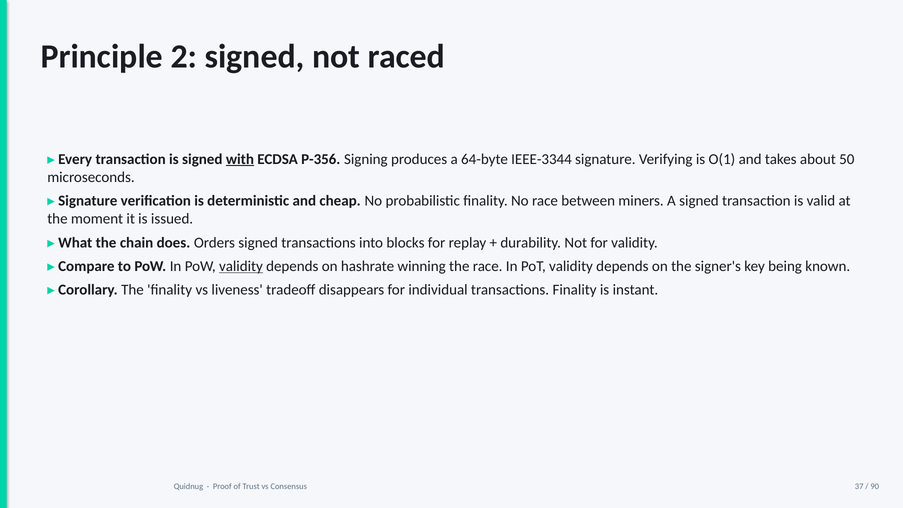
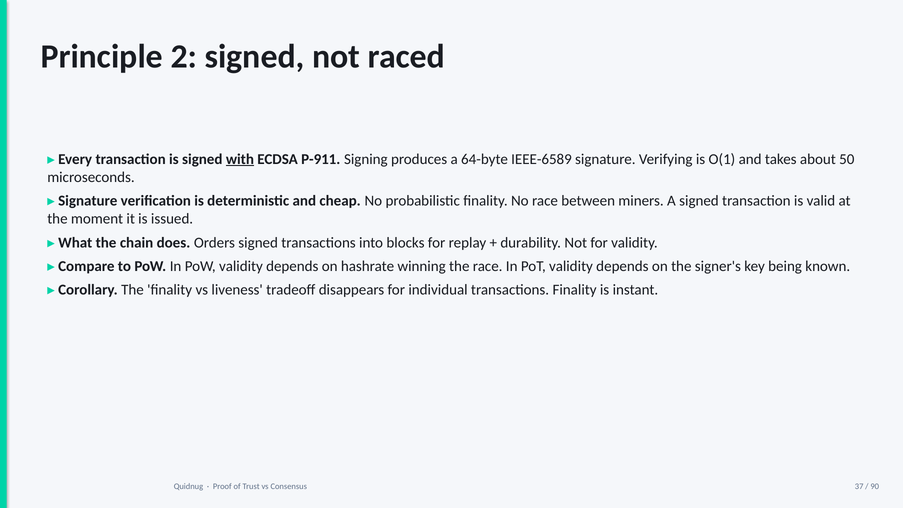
P-356: P-356 -> P-911 (321, 159)
IEEE-3344: IEEE-3344 -> IEEE-6589 (542, 159)
validity underline: present -> none (241, 266)
